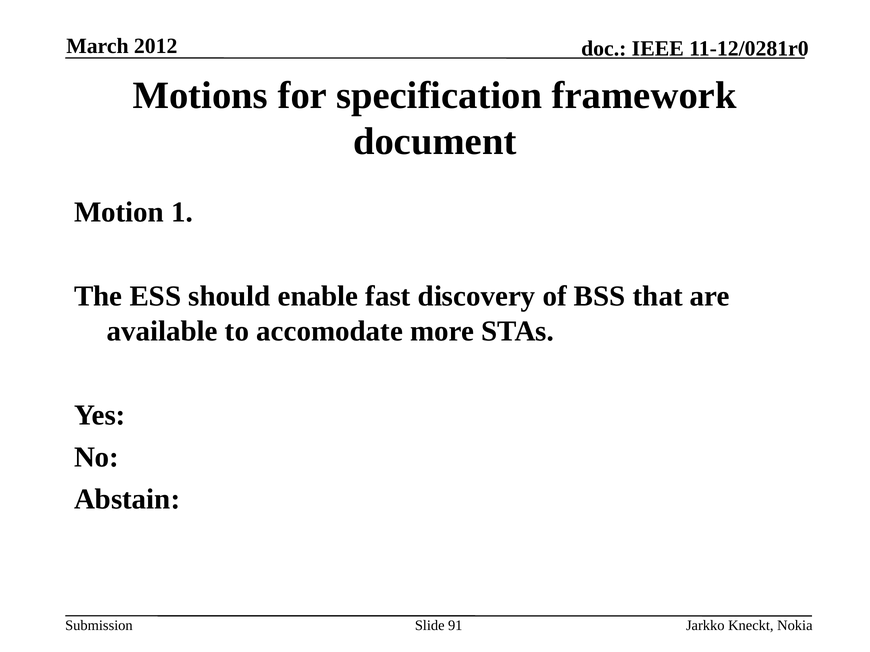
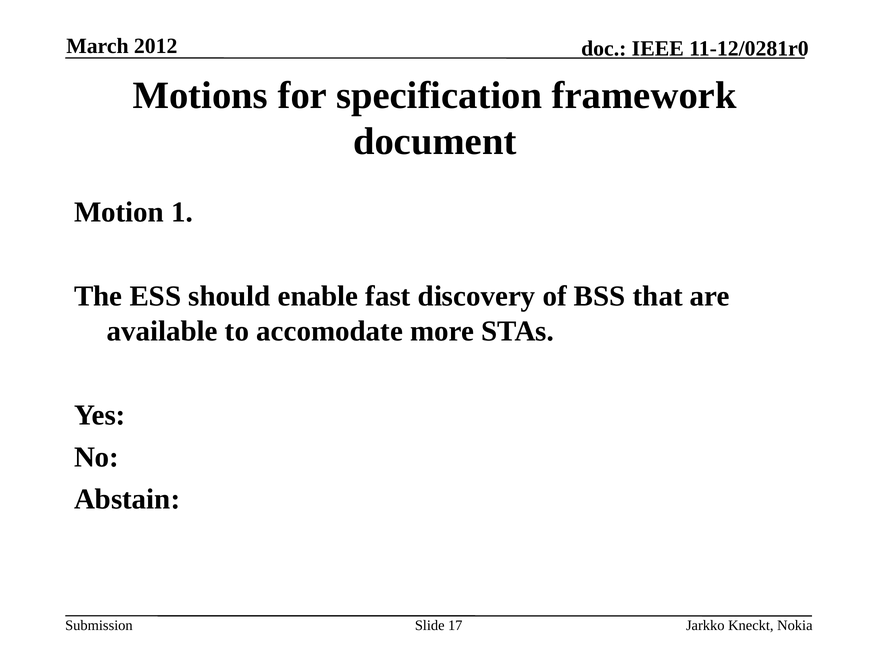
91: 91 -> 17 (455, 626)
